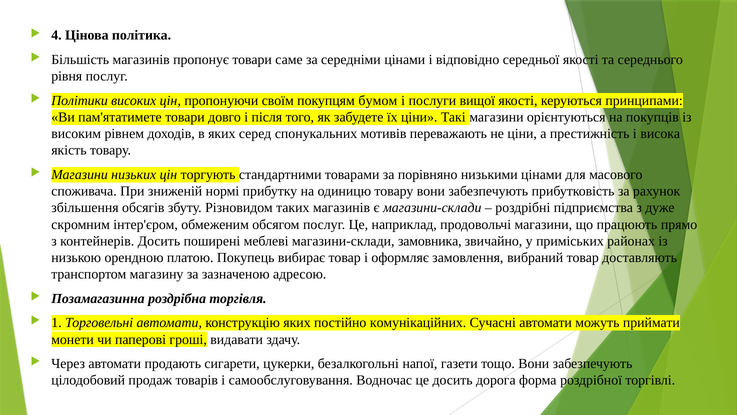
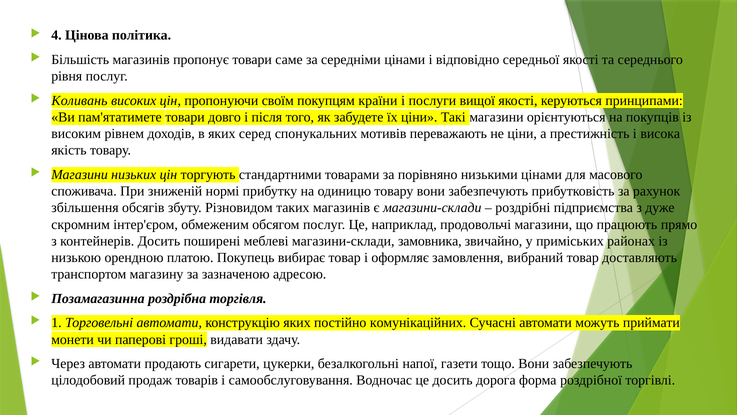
Політики: Політики -> Коливань (80, 100)
бумом: бумом -> країни (378, 100)
